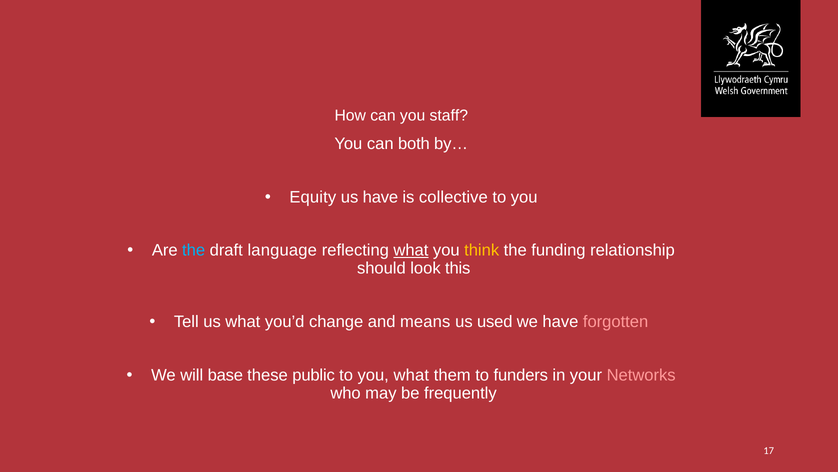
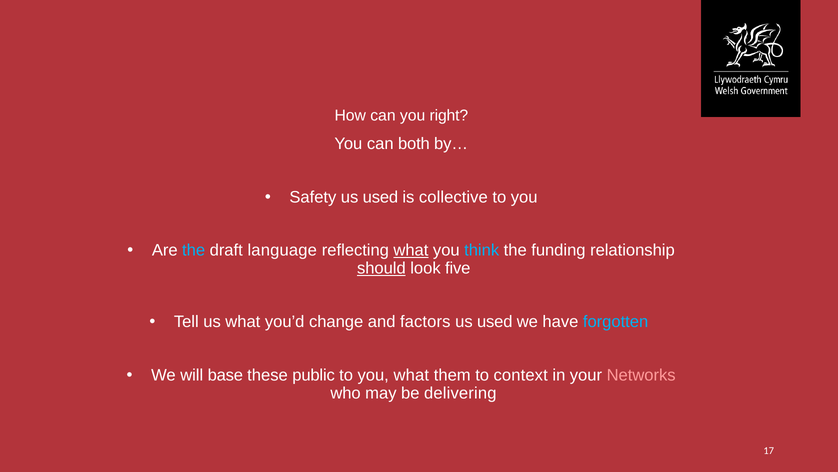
staff: staff -> right (449, 116)
Equity: Equity -> Safety (313, 197)
have: have -> used (380, 197)
think colour: yellow -> light blue (482, 250)
should underline: none -> present (381, 268)
this: this -> five (458, 268)
means: means -> factors (425, 321)
forgotten colour: pink -> light blue (616, 321)
funders: funders -> context (521, 375)
frequently: frequently -> delivering (460, 393)
